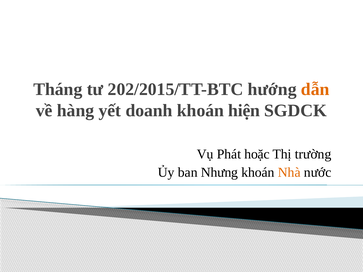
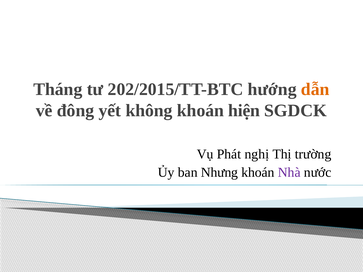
hàng: hàng -> đông (76, 111)
doanh: doanh -> không (149, 111)
hoặc: hoặc -> nghị (257, 154)
Nhà colour: orange -> purple (289, 173)
